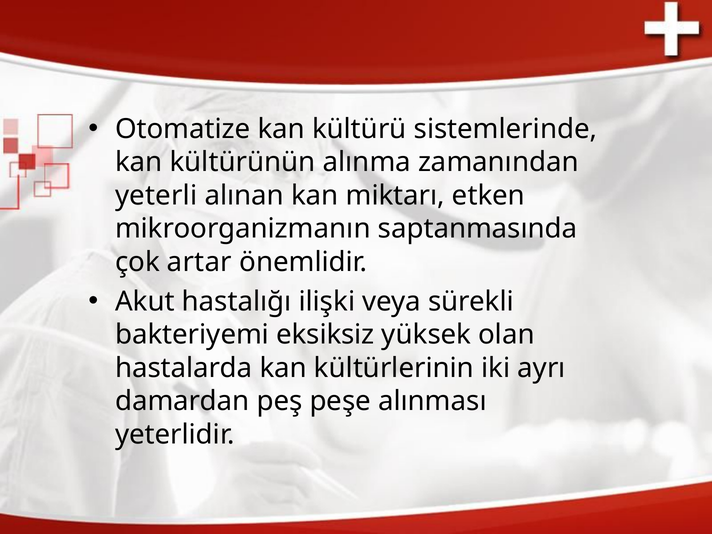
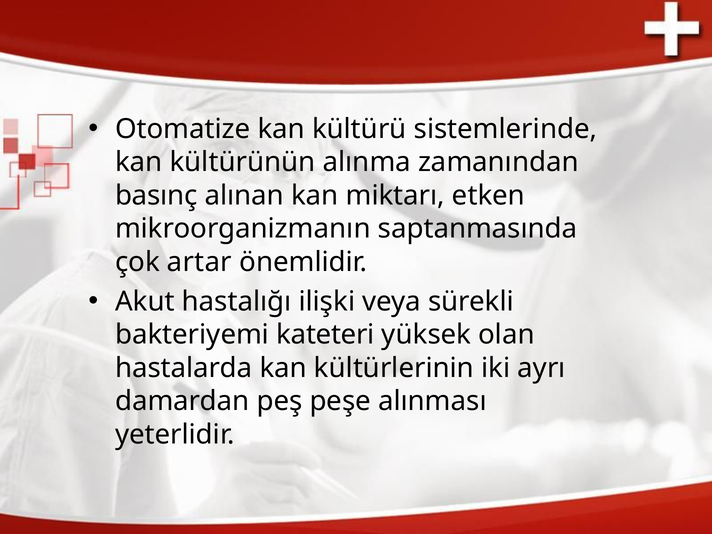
yeterli: yeterli -> basınç (156, 195)
eksiksiz: eksiksiz -> kateteri (325, 335)
